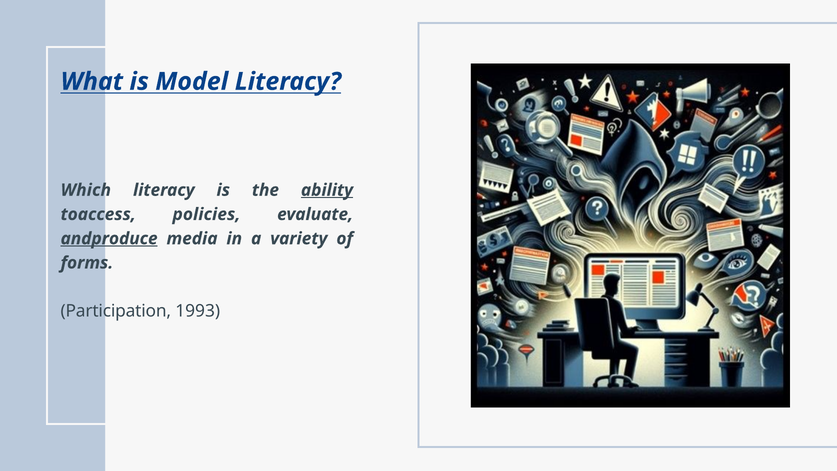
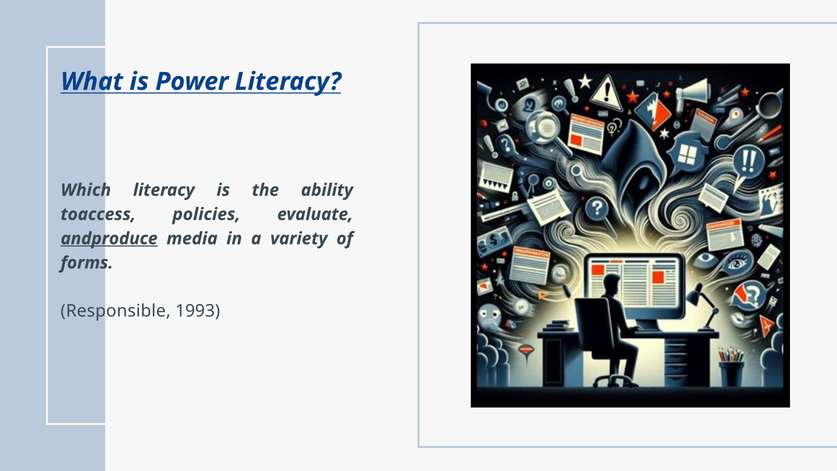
Model: Model -> Power (192, 82)
ability underline: present -> none (327, 190)
Participation: Participation -> Responsible (116, 311)
